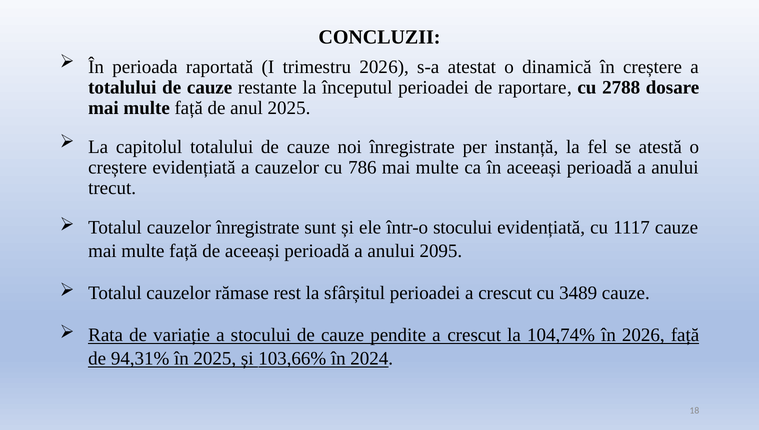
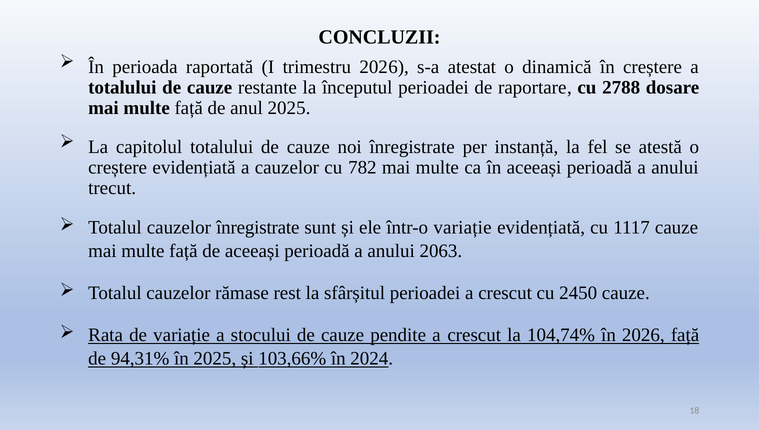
786: 786 -> 782 (362, 168)
într-o stocului: stocului -> variație (462, 228)
2095: 2095 -> 2063 (441, 251)
3489: 3489 -> 2450 (578, 293)
